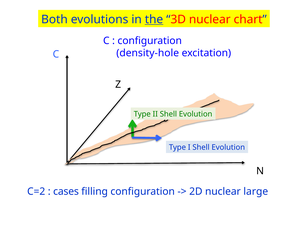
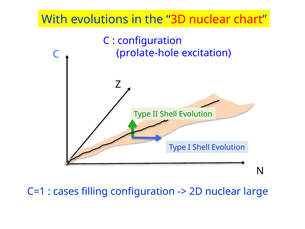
Both: Both -> With (54, 19)
the underline: present -> none (154, 19)
density-hole: density-hole -> prolate-hole (148, 53)
C=2: C=2 -> C=1 (36, 191)
